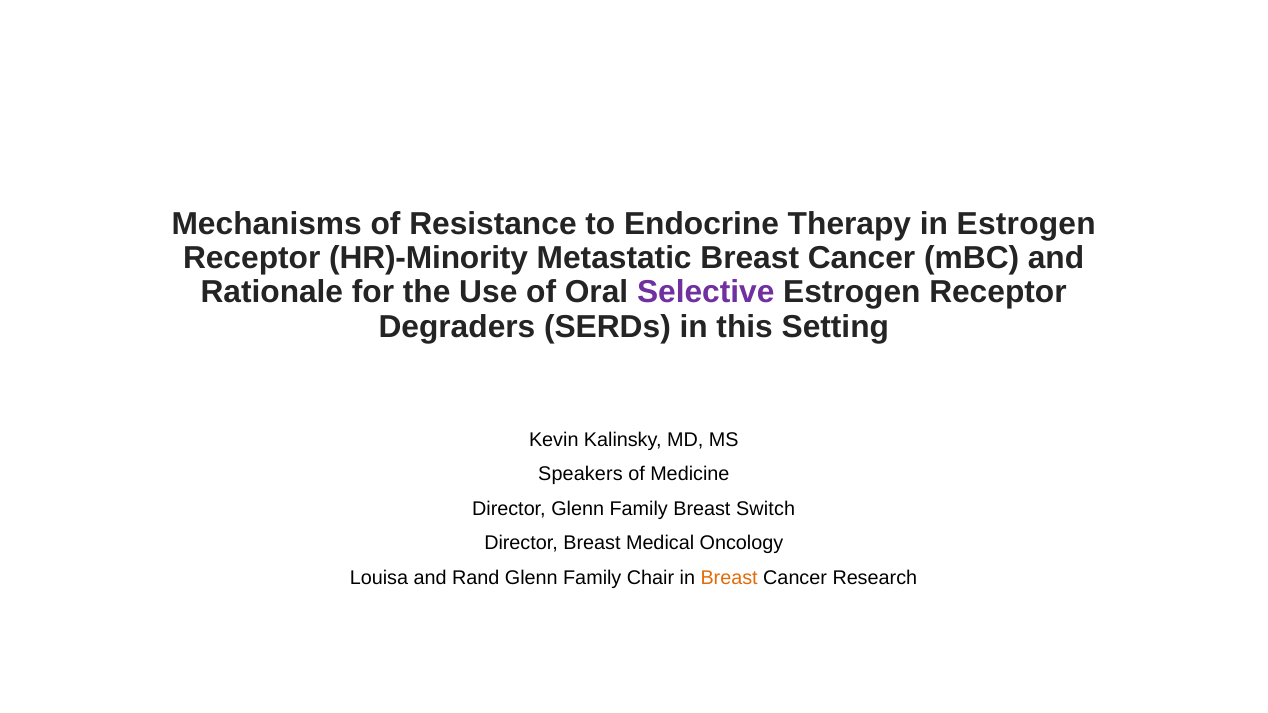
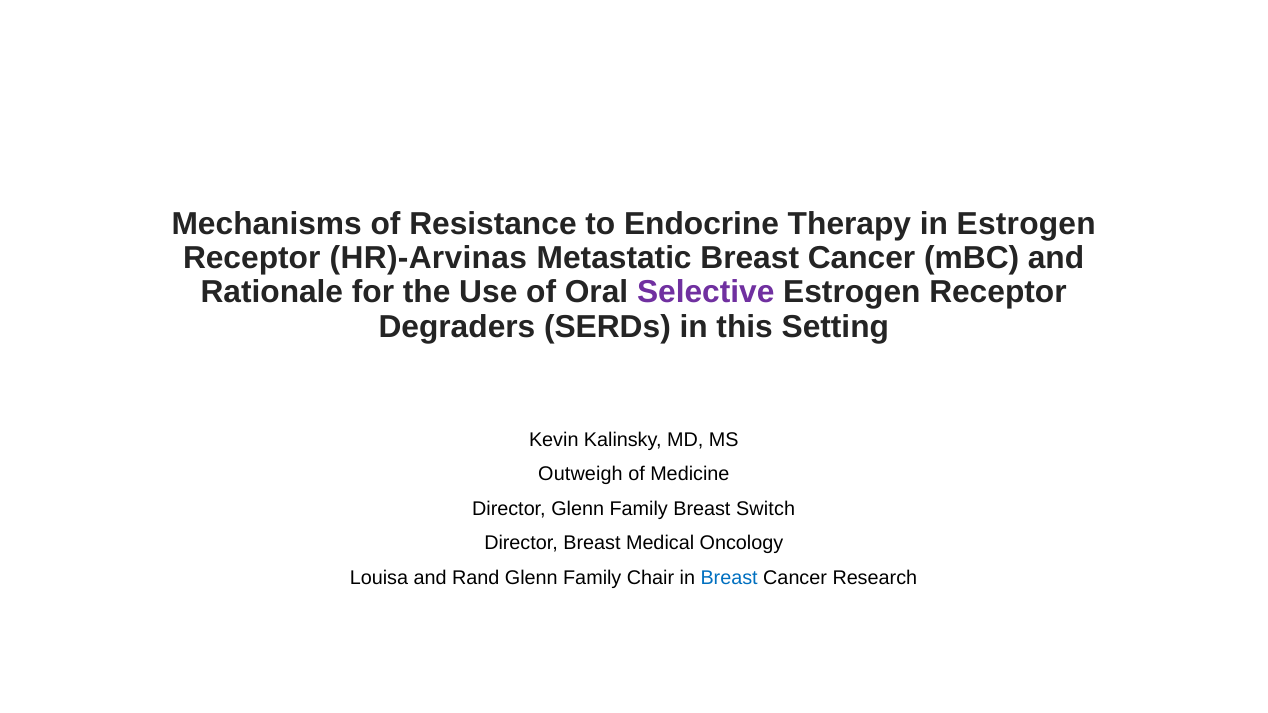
HR)-Minority: HR)-Minority -> HR)-Arvinas (428, 258)
Speakers: Speakers -> Outweigh (580, 474)
Breast colour: orange -> blue (729, 578)
